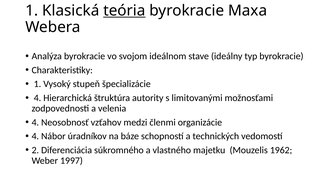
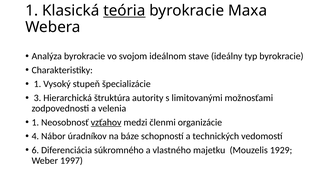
4: 4 -> 3 (37, 98)
4: 4 -> 1 (35, 123)
vzťahov underline: none -> present (106, 123)
2: 2 -> 6 (35, 150)
1962: 1962 -> 1929 (281, 150)
